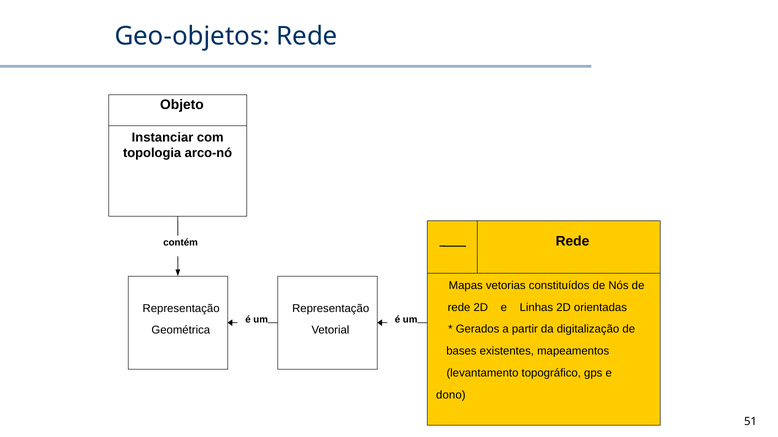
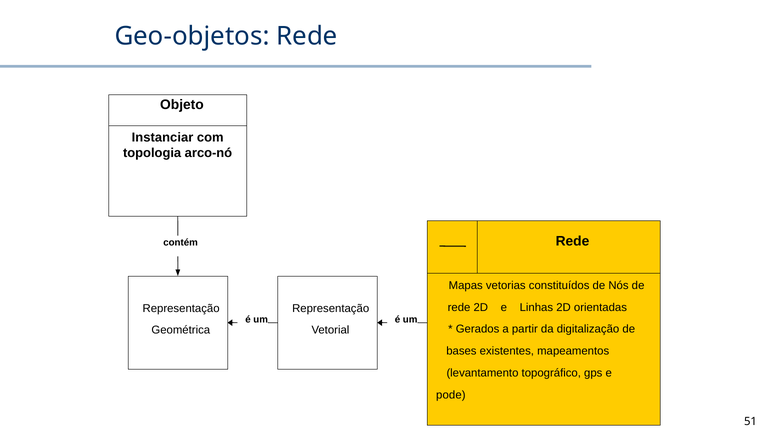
dono: dono -> pode (451, 395)
